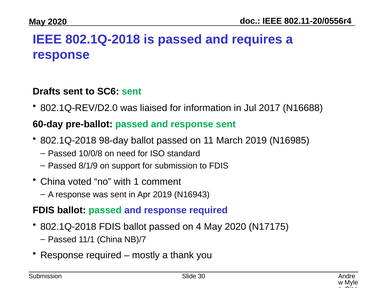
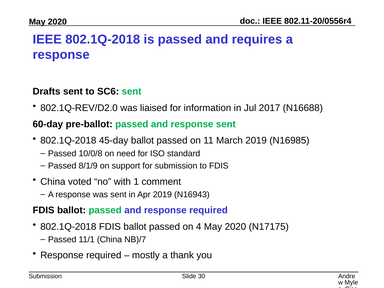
98-day: 98-day -> 45-day (114, 141)
